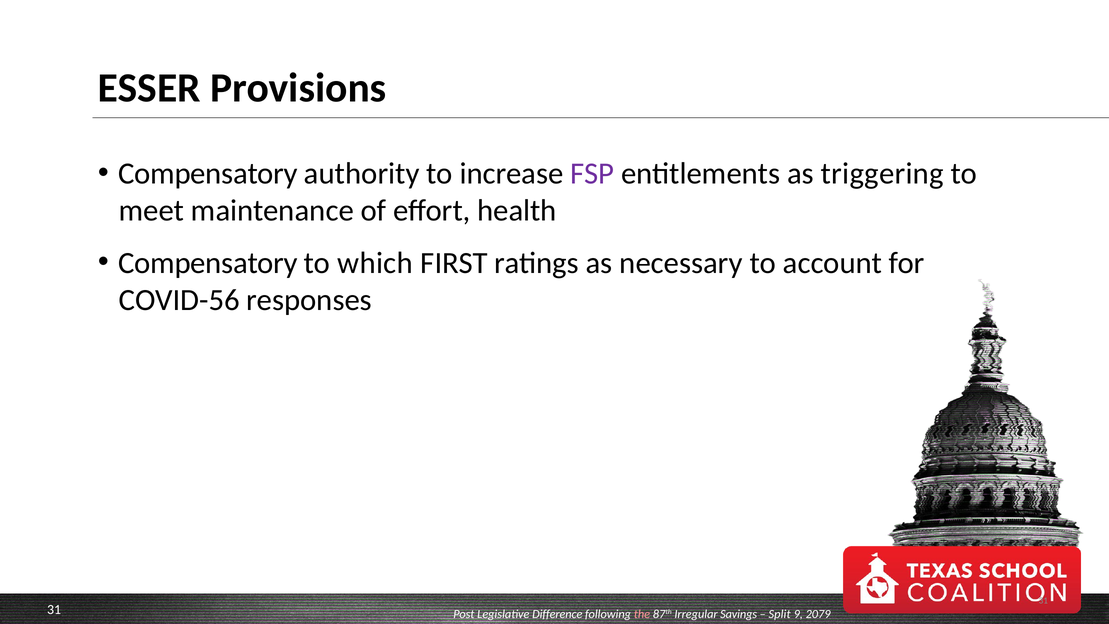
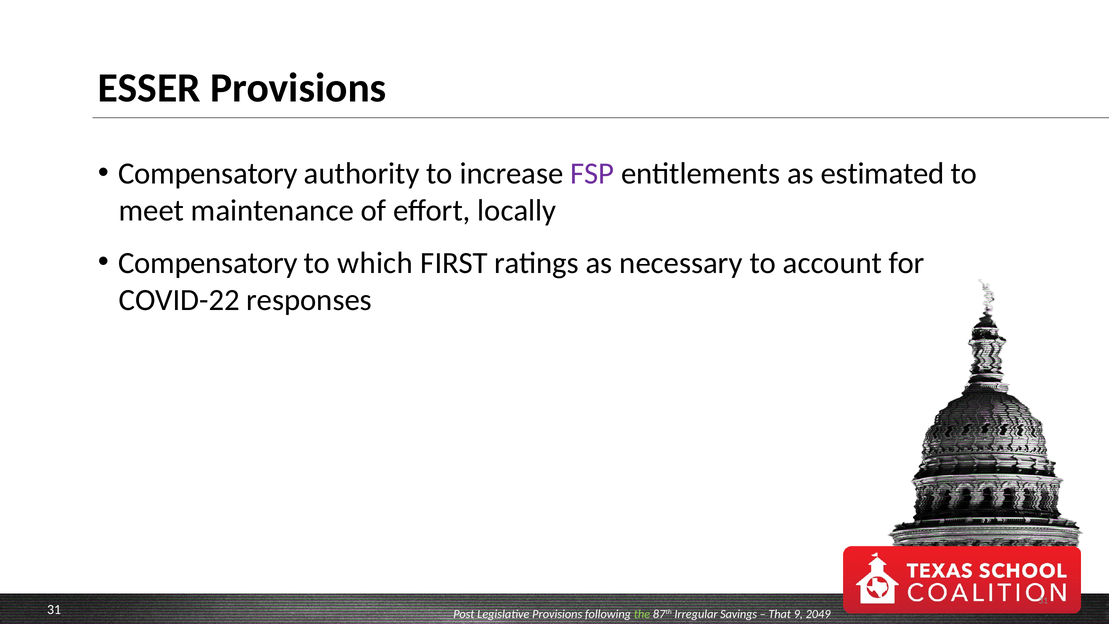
triggering: triggering -> estimated (883, 174)
health: health -> locally (517, 211)
COVID-56: COVID-56 -> COVID-22 (179, 300)
Legislative Difference: Difference -> Provisions (557, 614)
the colour: pink -> light green (642, 614)
Split: Split -> That (780, 614)
2079: 2079 -> 2049 (818, 614)
